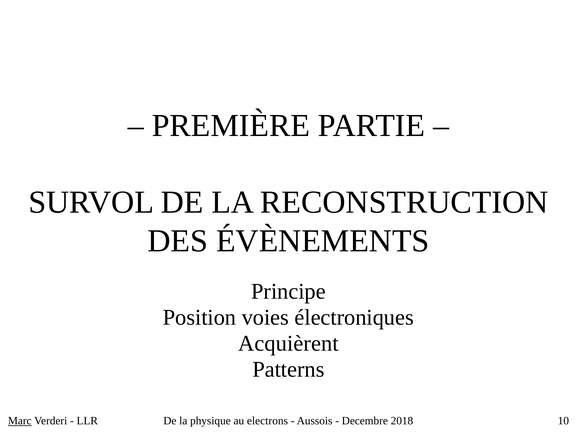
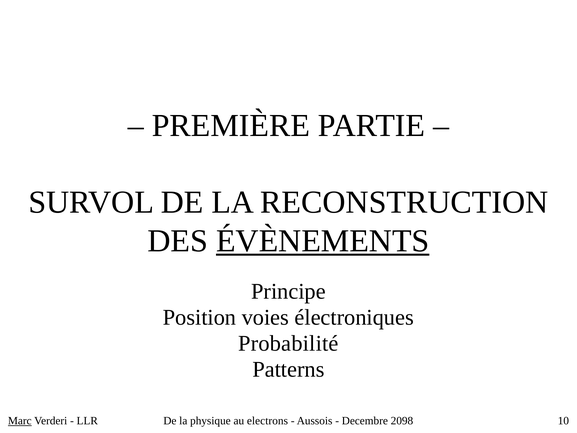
ÉVÈNEMENTS underline: none -> present (323, 241)
Acquièrent: Acquièrent -> Probabilité (288, 343)
2018: 2018 -> 2098 (402, 421)
